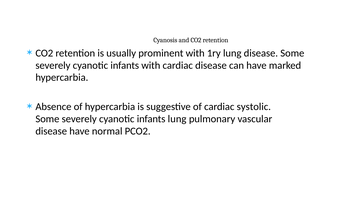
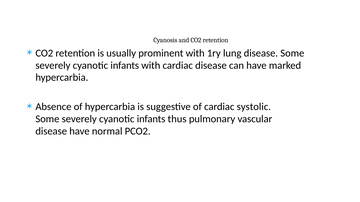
infants lung: lung -> thus (177, 119)
